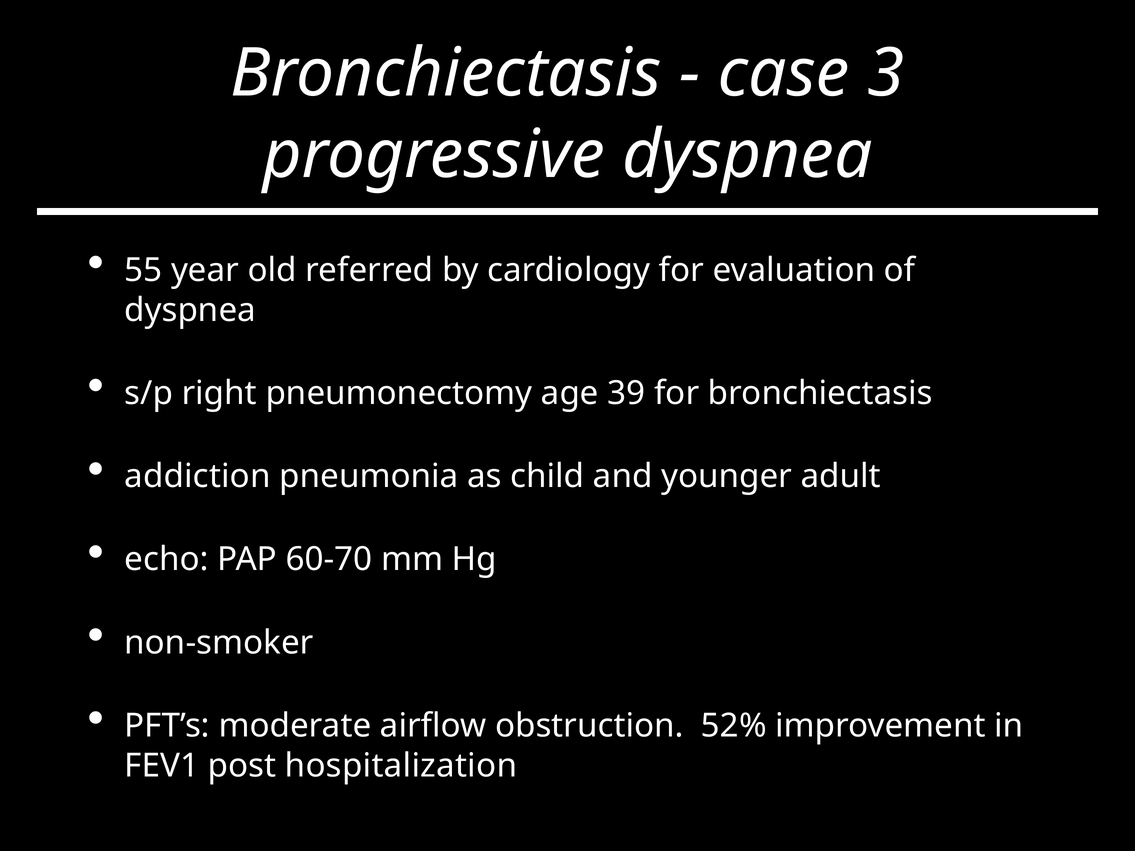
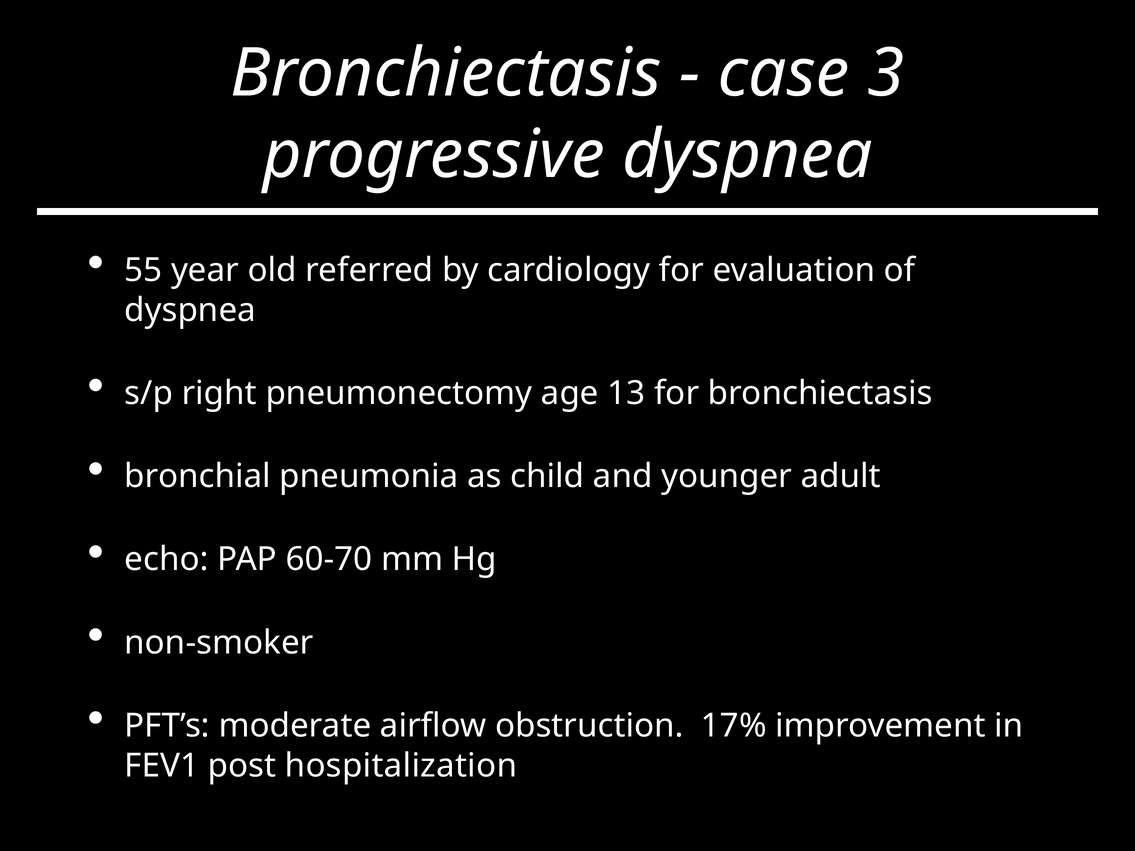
39: 39 -> 13 (626, 393)
addiction: addiction -> bronchial (198, 477)
52%: 52% -> 17% (734, 726)
